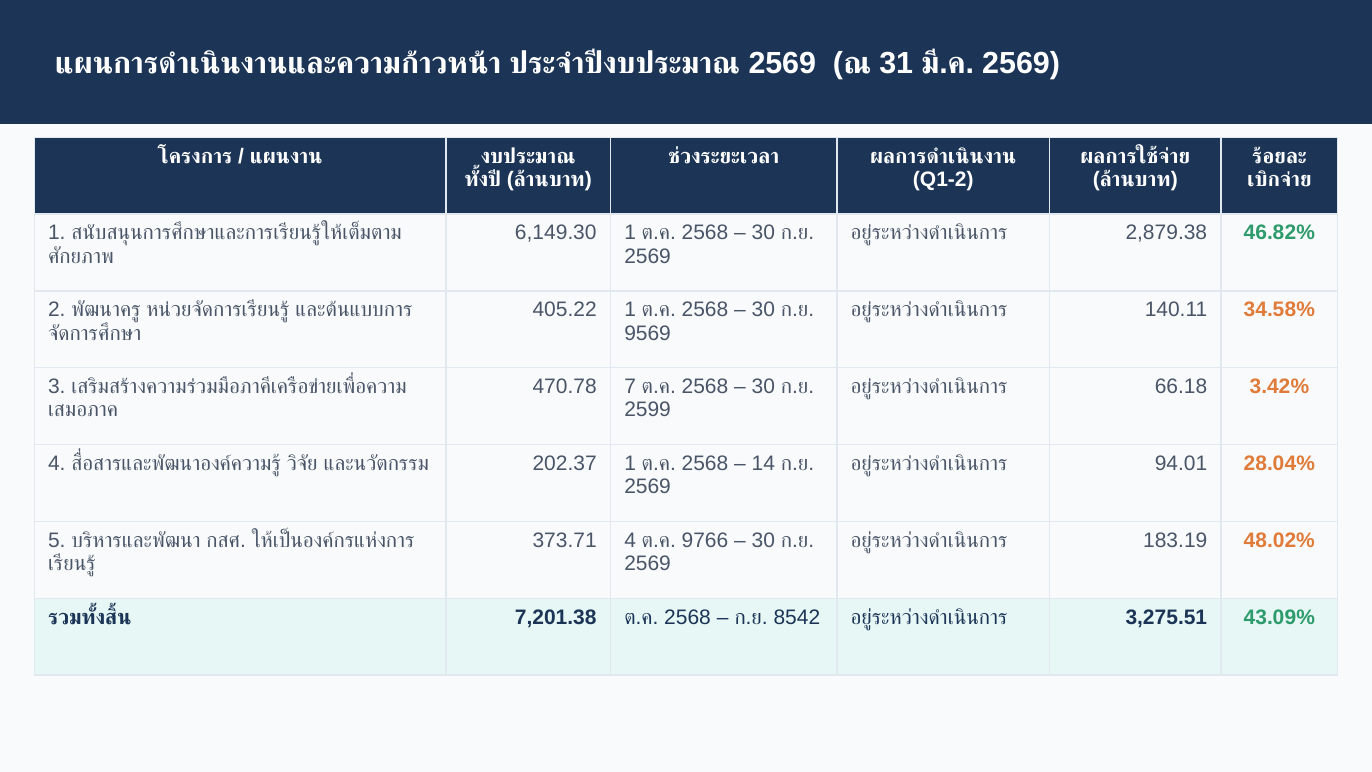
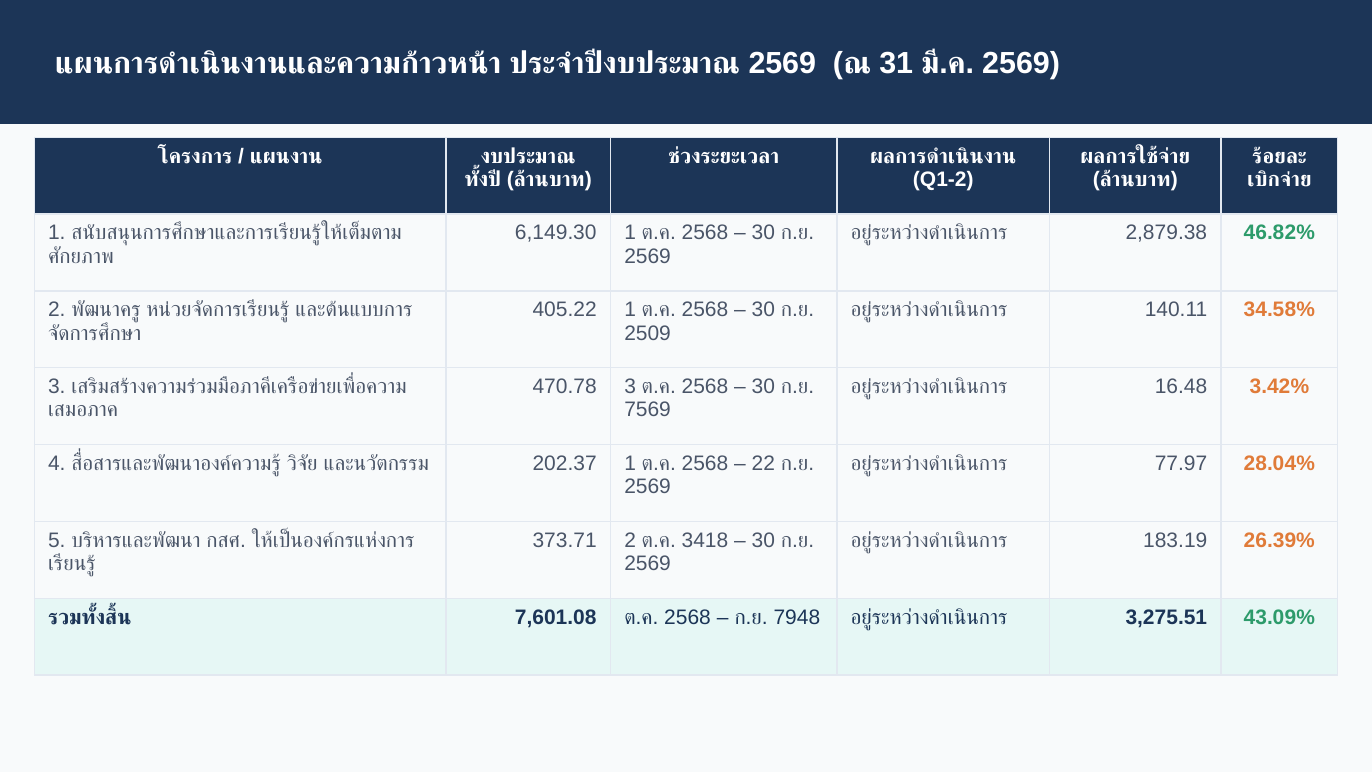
9569: 9569 -> 2509 (648, 333)
470.78 7: 7 -> 3 (630, 387)
66.18: 66.18 -> 16.48 (1181, 387)
2599: 2599 -> 7569 (648, 410)
14: 14 -> 22 (763, 463)
94.01: 94.01 -> 77.97 (1181, 463)
373.71 4: 4 -> 2 (630, 540)
9766: 9766 -> 3418 (705, 540)
48.02%: 48.02% -> 26.39% (1279, 540)
7,201.38: 7,201.38 -> 7,601.08 (556, 617)
8542: 8542 -> 7948 (797, 617)
